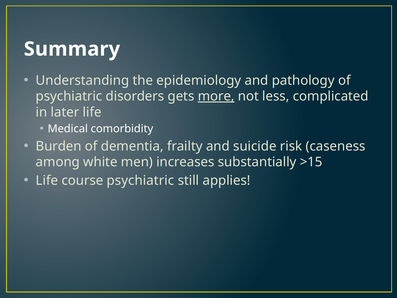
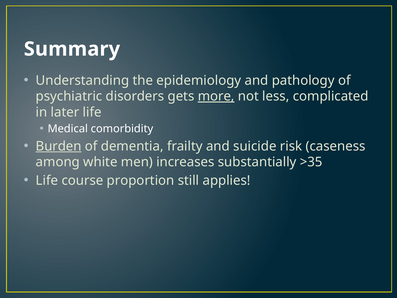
Burden underline: none -> present (59, 146)
>15: >15 -> >35 (311, 162)
course psychiatric: psychiatric -> proportion (141, 180)
